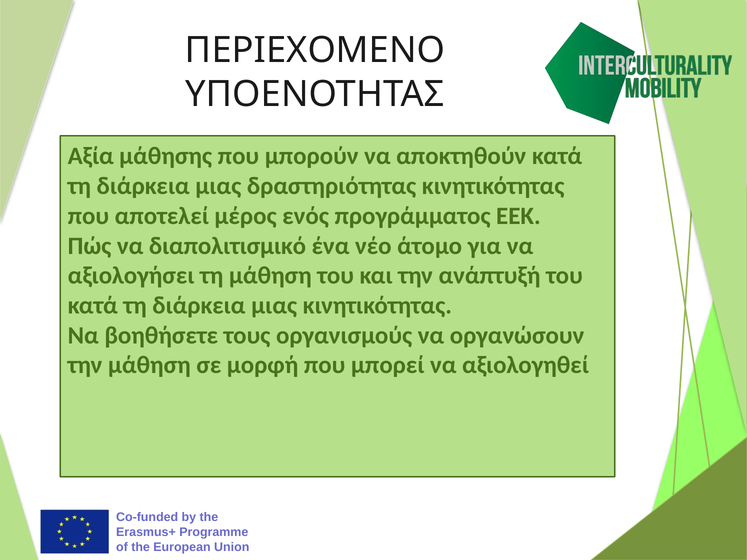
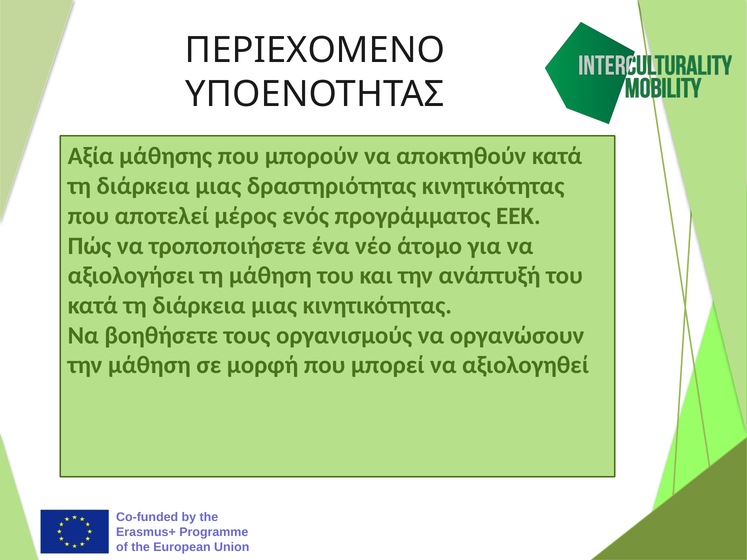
διαπολιτισμικό: διαπολιτισμικό -> τροποποιήσετε (228, 246)
